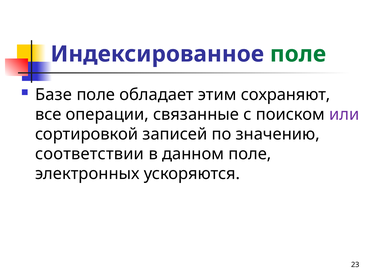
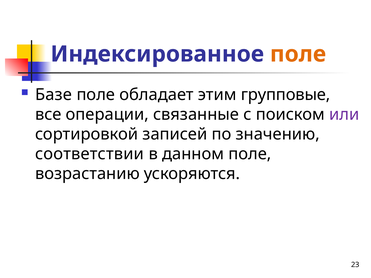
поле colour: green -> orange (298, 54)
сохраняют: сохраняют -> групповые (286, 95)
электронных: электронных -> возрастанию (87, 174)
